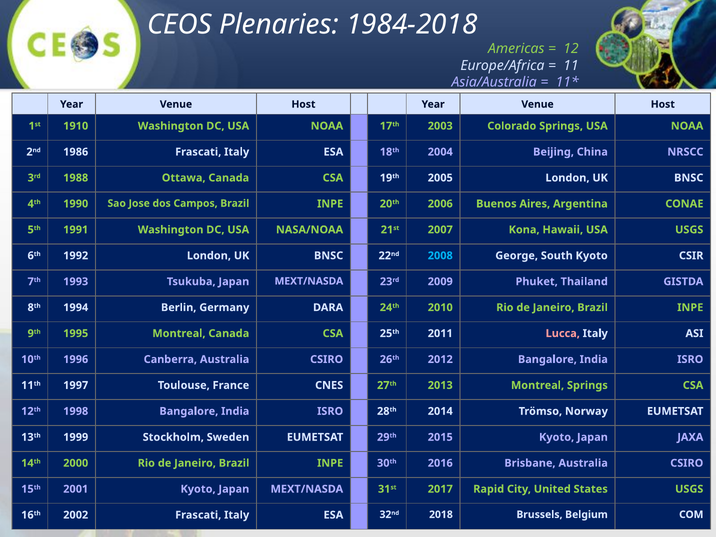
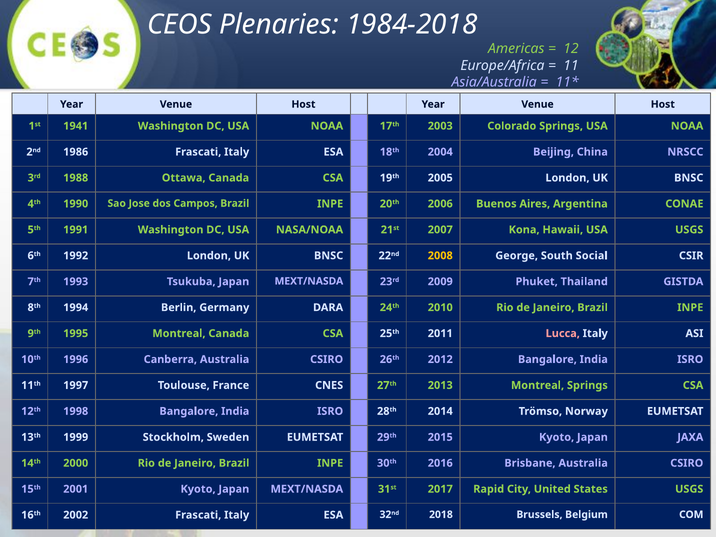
1910: 1910 -> 1941 (76, 126)
2008 colour: light blue -> yellow (440, 256)
South Kyoto: Kyoto -> Social (592, 256)
